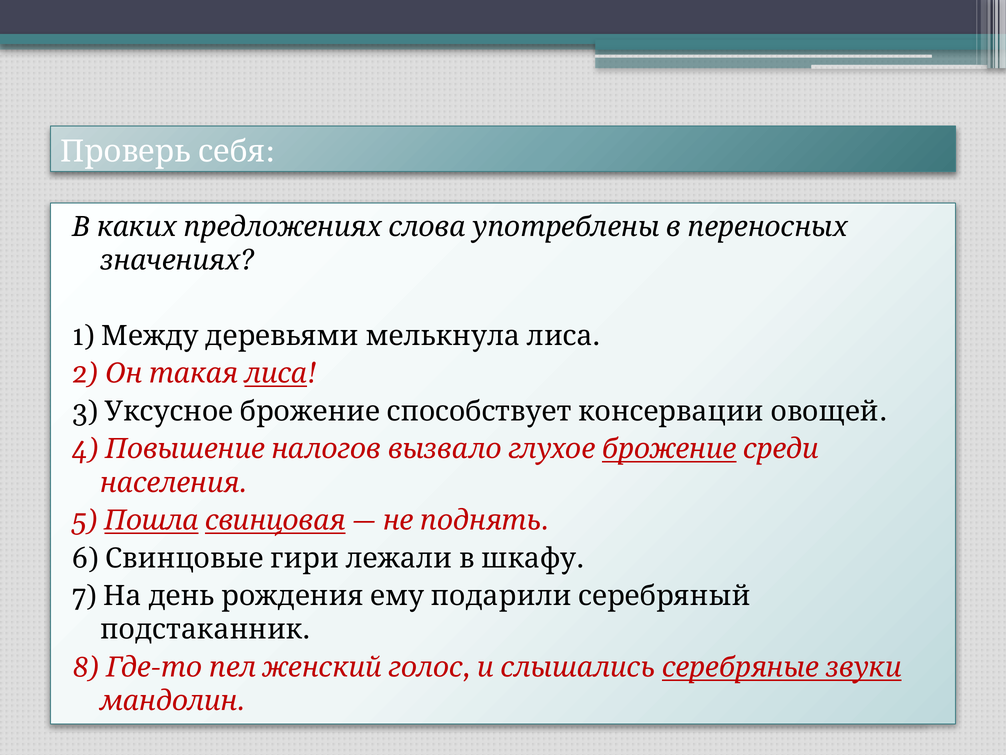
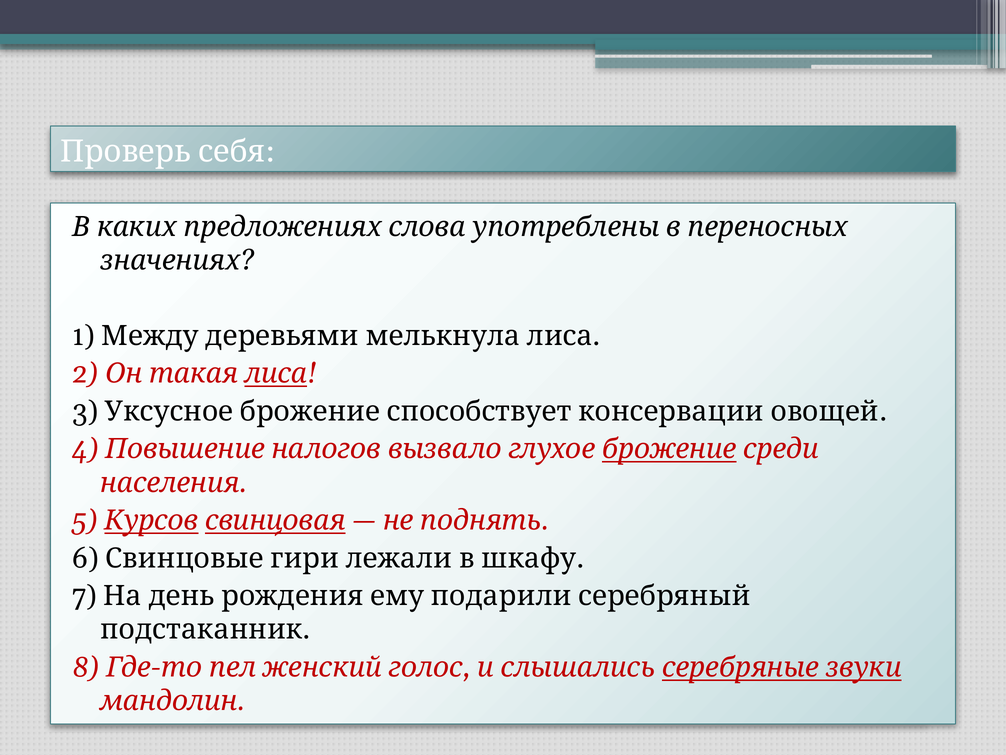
Пошла: Пошла -> Курсов (151, 520)
